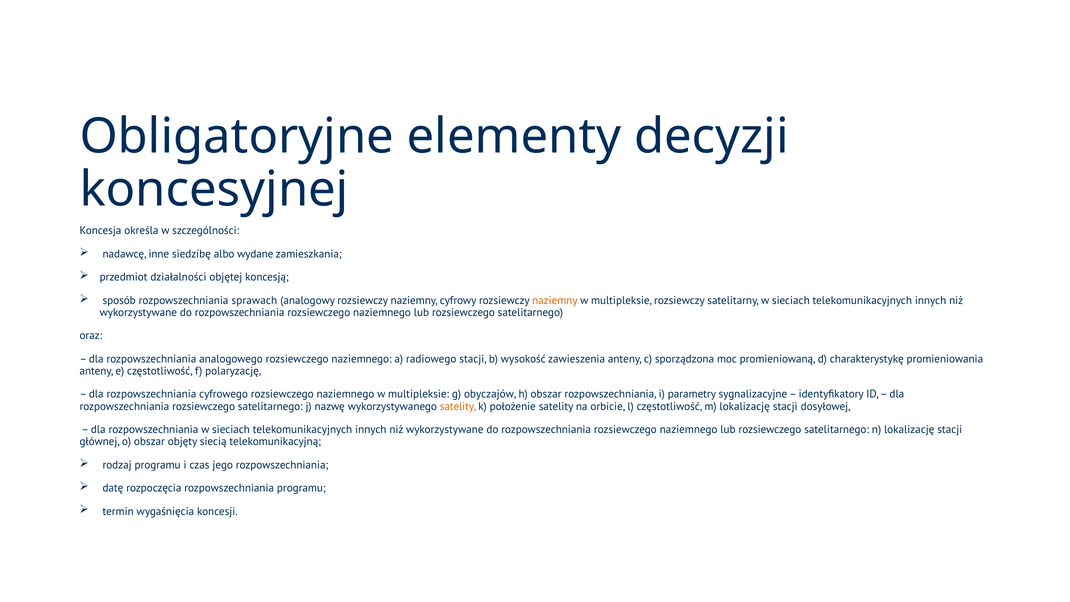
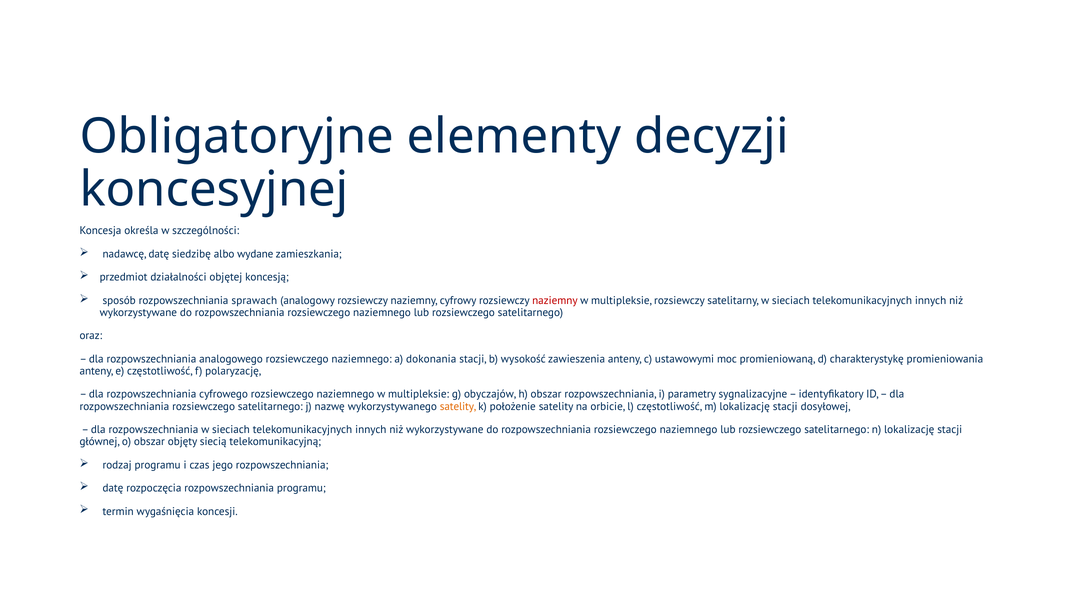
nadawcę inne: inne -> datę (159, 254)
naziemny colour: orange -> red (555, 300)
radiowego: radiowego -> dokonania (431, 359)
sporządzona: sporządzona -> ustawowymi (685, 359)
